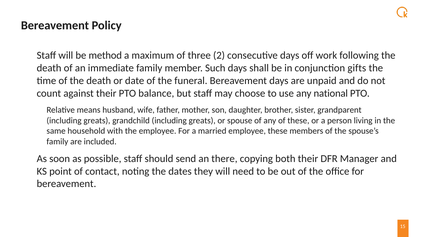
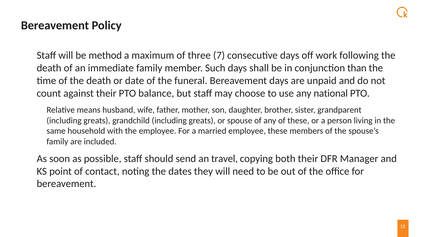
2: 2 -> 7 (219, 55)
gifts: gifts -> than (357, 68)
there: there -> travel (225, 158)
